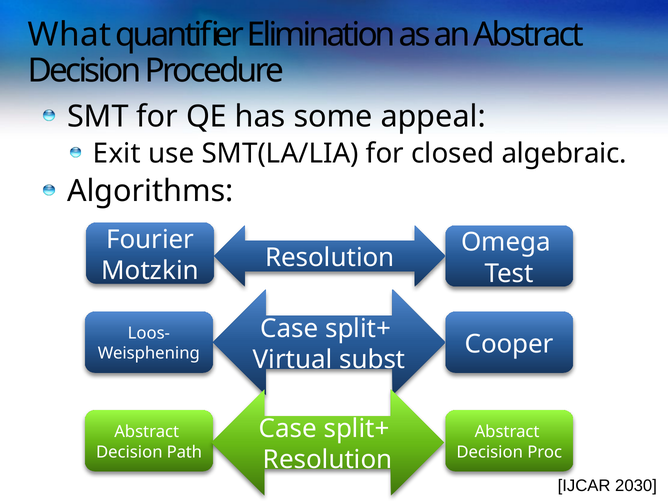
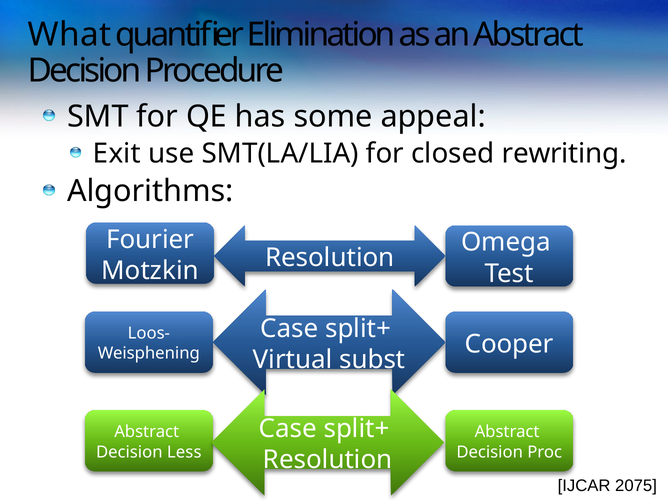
algebraic: algebraic -> rewriting (564, 154)
Path: Path -> Less (184, 452)
2030: 2030 -> 2075 (636, 486)
